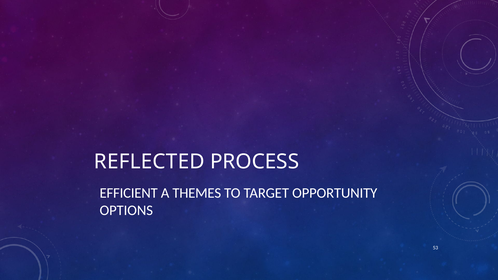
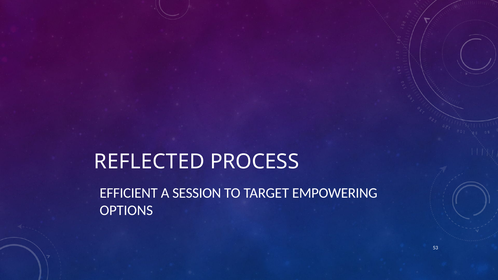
THEMES: THEMES -> SESSION (197, 193)
OPPORTUNITY: OPPORTUNITY -> EMPOWERING (335, 193)
